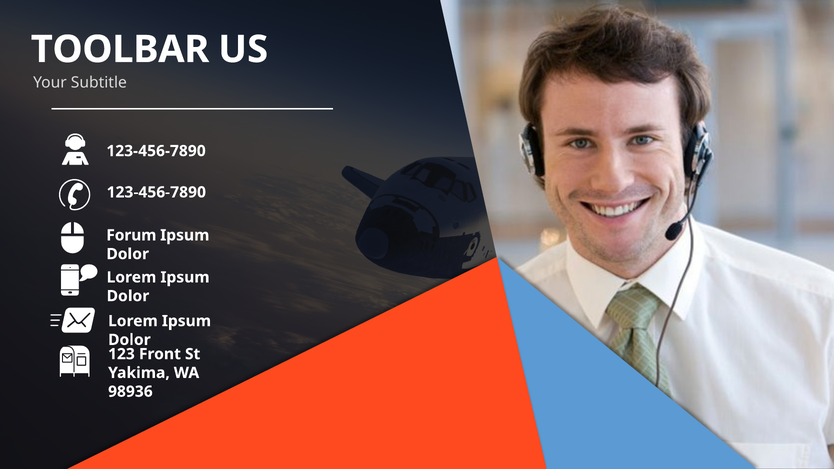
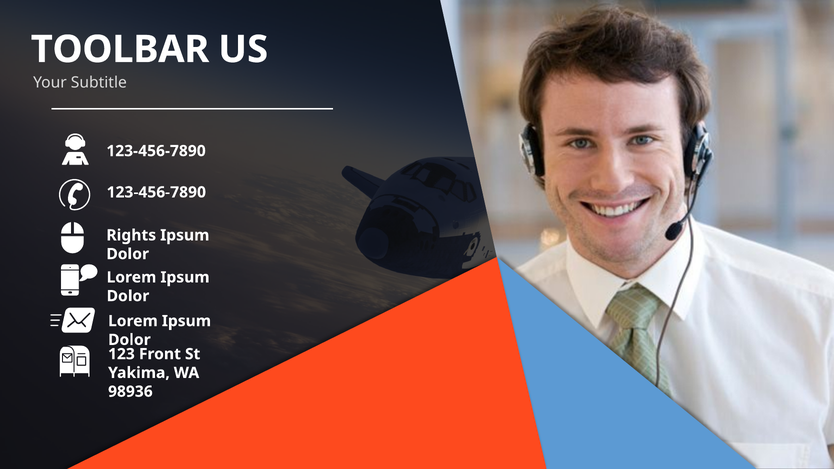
Forum: Forum -> Rights (131, 235)
